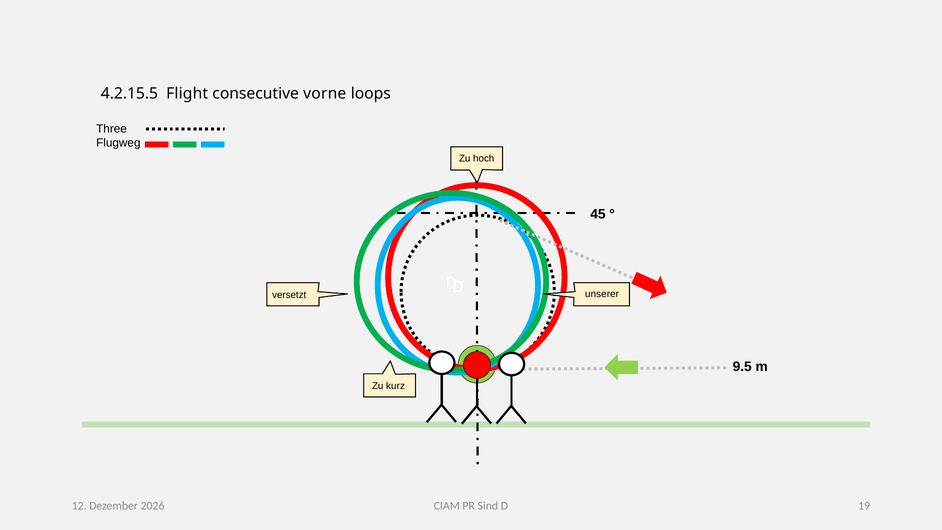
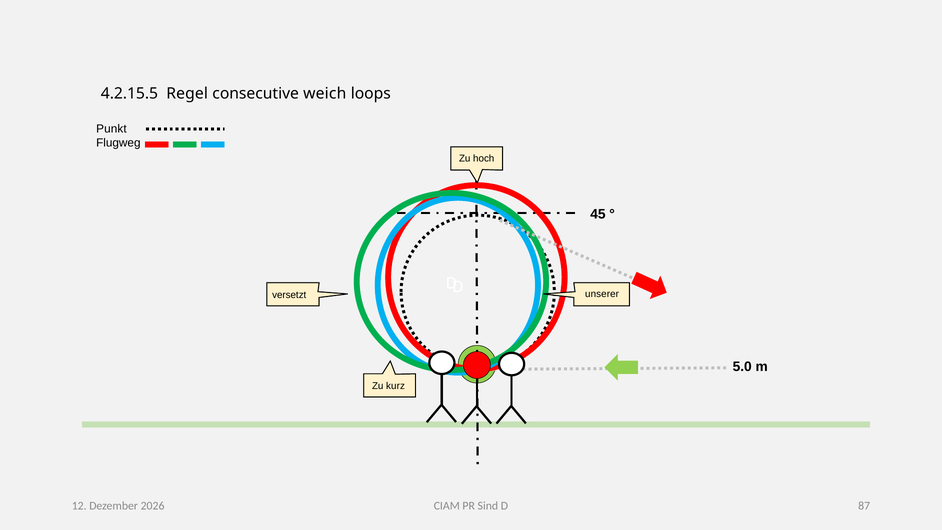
Flight: Flight -> Regel (187, 94)
vorne: vorne -> weich (325, 94)
Three: Three -> Punkt (111, 129)
9.5: 9.5 -> 5.0 (742, 367)
19: 19 -> 87 (864, 506)
